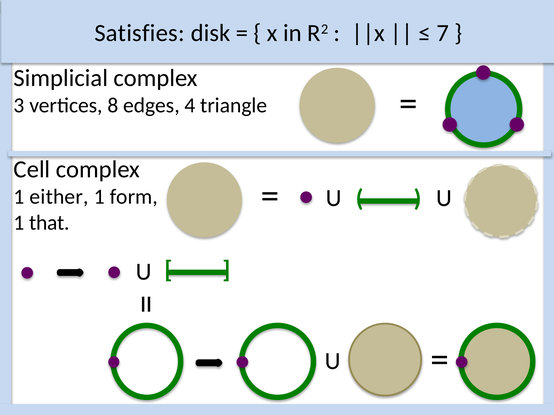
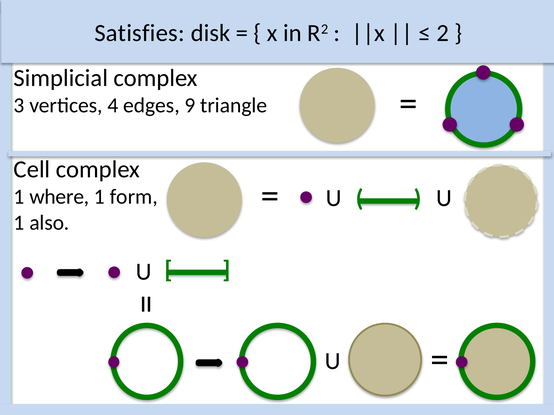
7: 7 -> 2 (443, 33)
8: 8 -> 4 (113, 106)
4: 4 -> 9 (190, 106)
either: either -> where (59, 197)
that: that -> also (49, 223)
